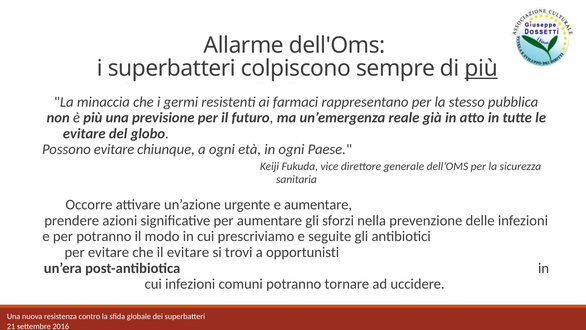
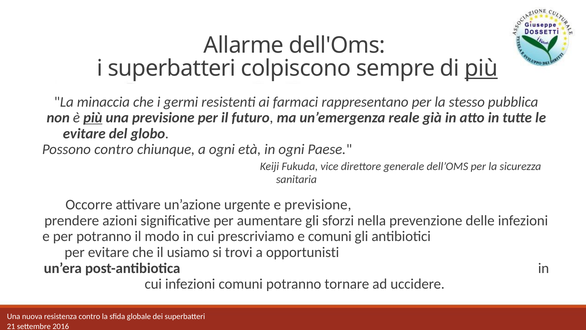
più underline: none -> present (93, 118)
Possono evitare: evitare -> contro (114, 149)
e aumentare: aumentare -> previsione (318, 205)
e seguite: seguite -> comuni (330, 236)
il evitare: evitare -> usiamo (188, 252)
